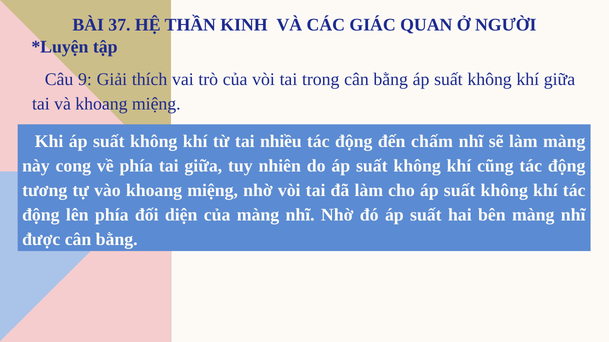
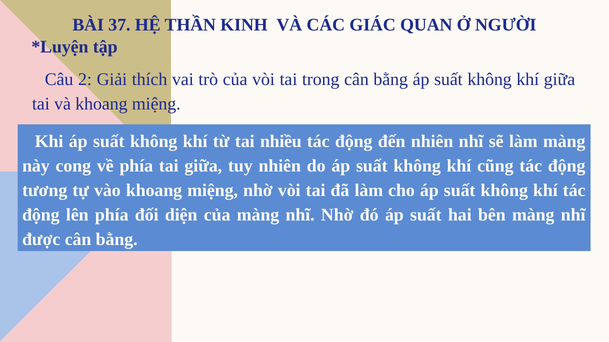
9: 9 -> 2 (85, 80)
đến chấm: chấm -> nhiên (432, 142)
